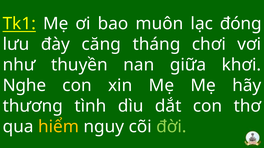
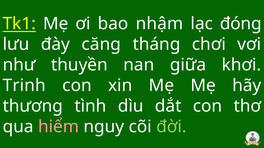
muôn: muôn -> nhậm (159, 24)
Nghe: Nghe -> Trinh (24, 86)
hiểm colour: yellow -> pink (58, 127)
